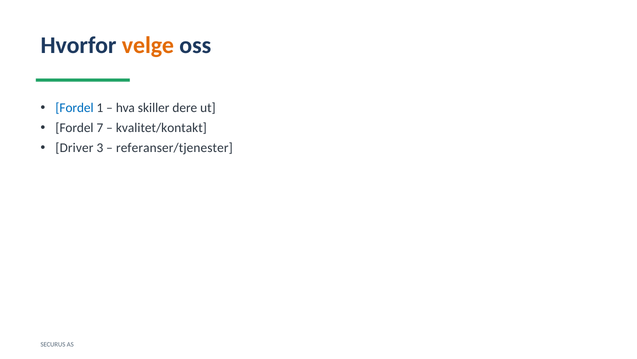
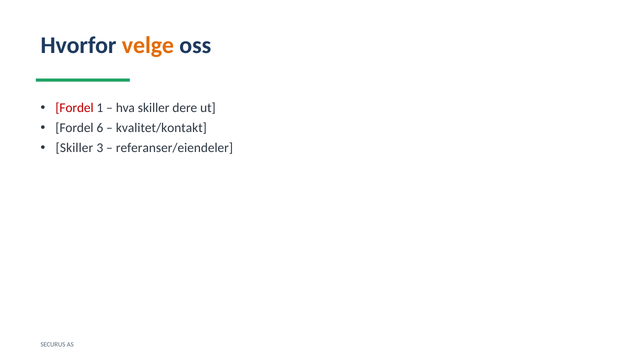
Fordel colour: blue -> red (75, 108)
7: 7 -> 6 (100, 128)
Driver: Driver -> Skiller (74, 148)
referanser/tjenester: referanser/tjenester -> referanser/eiendeler (174, 148)
